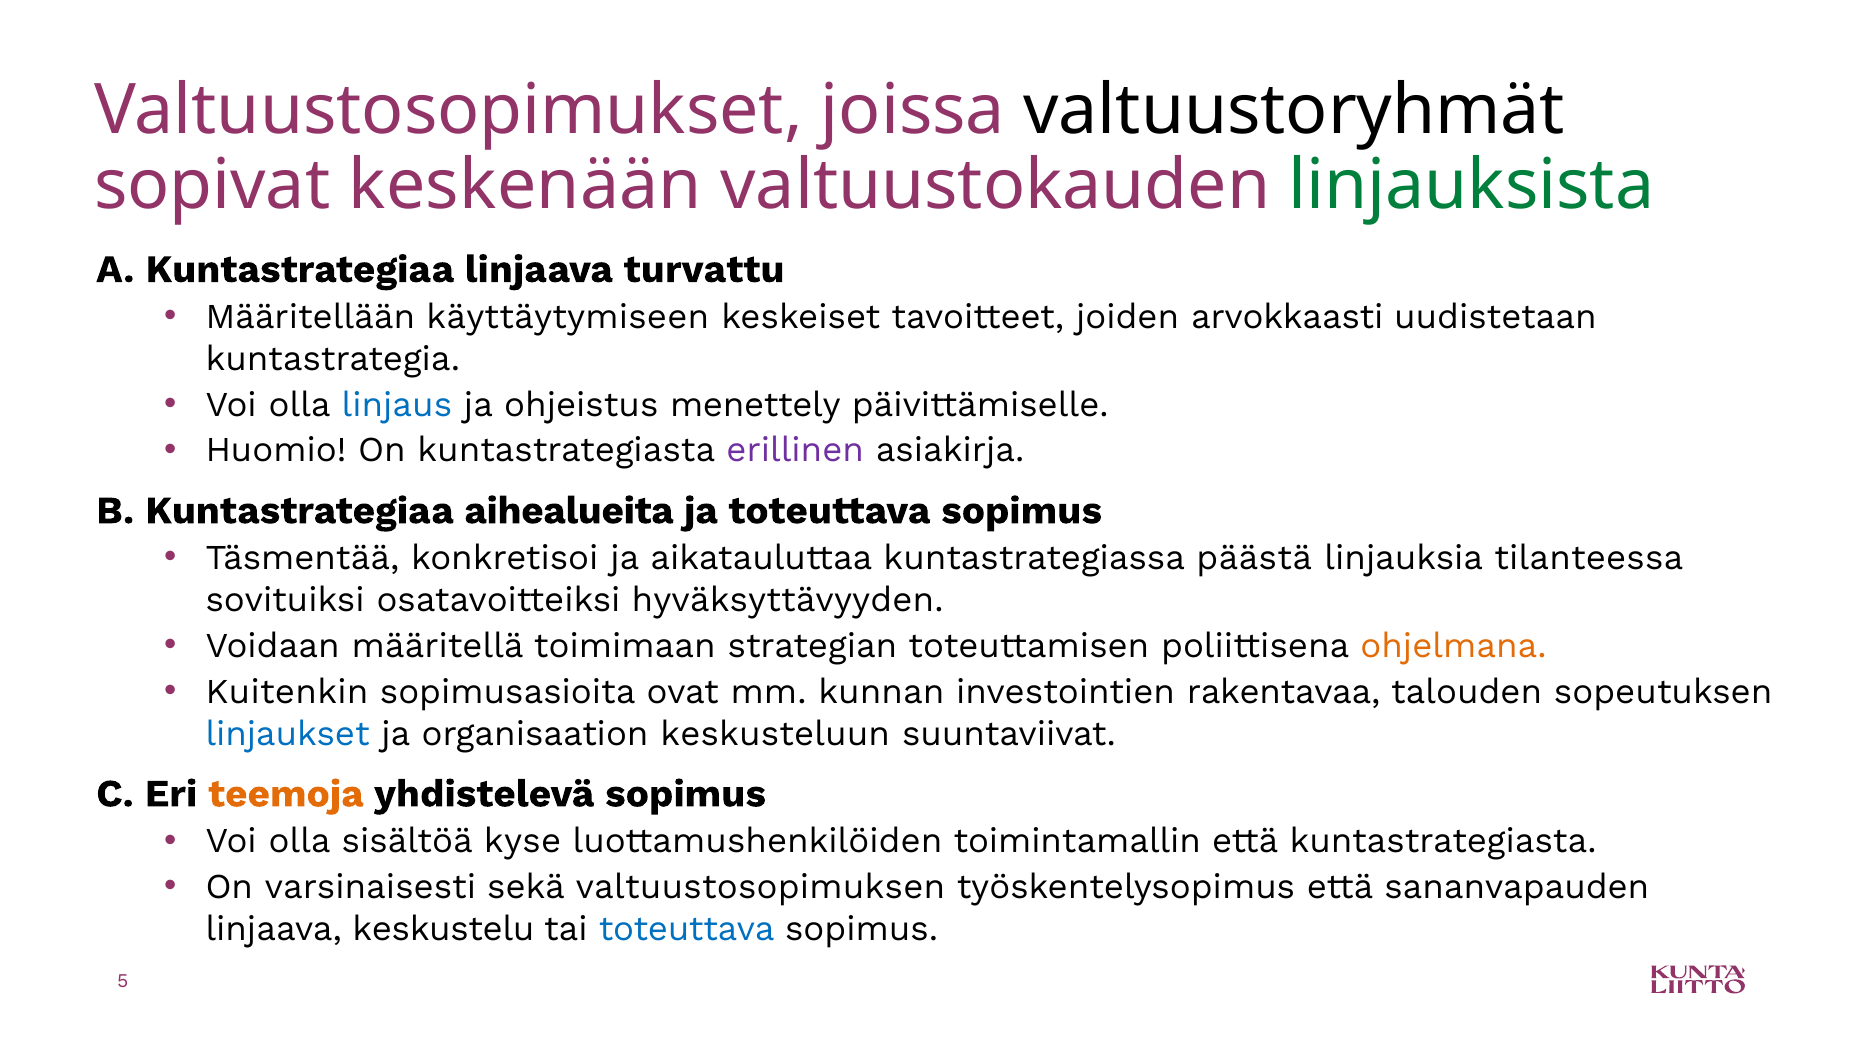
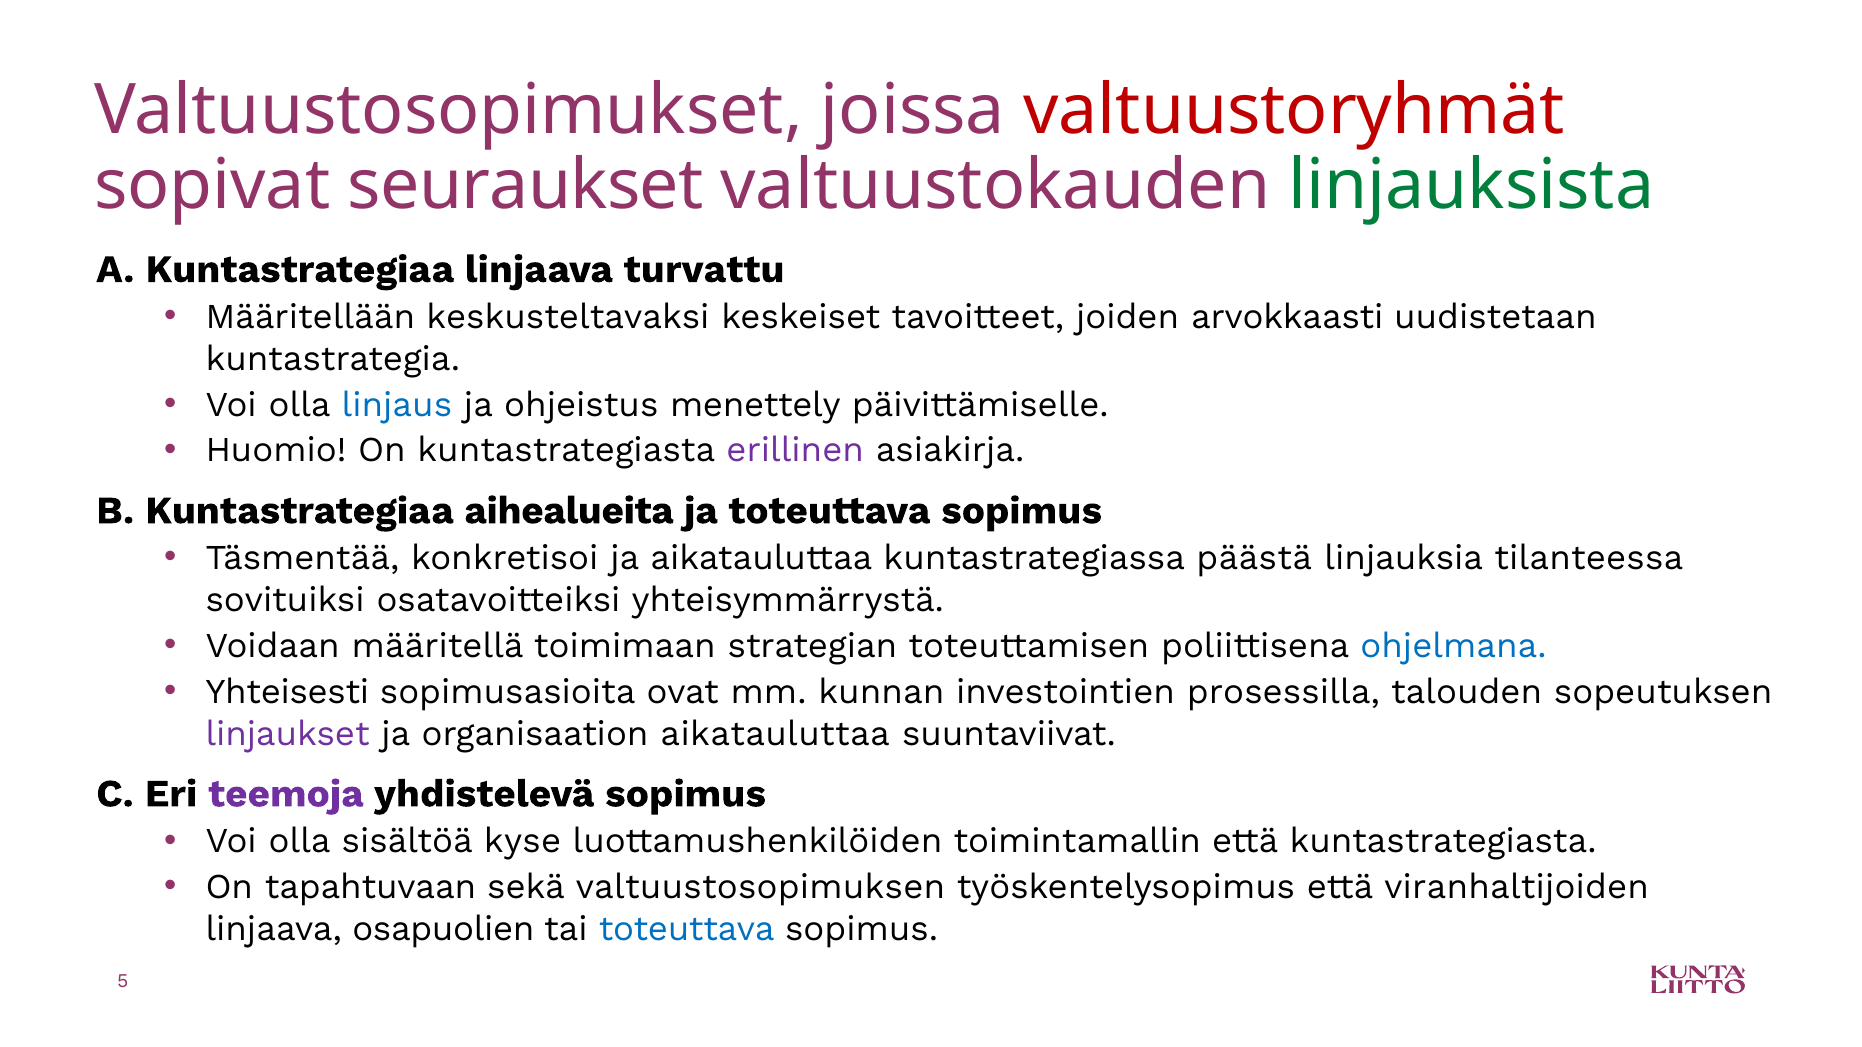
valtuustoryhmät colour: black -> red (1294, 110)
keskenään: keskenään -> seuraukset (526, 185)
käyttäytymiseen: käyttäytymiseen -> keskusteltavaksi (568, 317)
hyväksyttävyyden: hyväksyttävyyden -> yhteisymmärrystä (788, 600)
ohjelmana colour: orange -> blue (1454, 646)
Kuitenkin: Kuitenkin -> Yhteisesti (287, 692)
rakentavaa: rakentavaa -> prosessilla (1283, 692)
linjaukset colour: blue -> purple (288, 734)
organisaation keskusteluun: keskusteluun -> aikatauluttaa (775, 734)
teemoja colour: orange -> purple (286, 794)
varsinaisesti: varsinaisesti -> tapahtuvaan (371, 888)
sananvapauden: sananvapauden -> viranhaltijoiden (1517, 888)
keskustelu: keskustelu -> osapuolien (443, 929)
